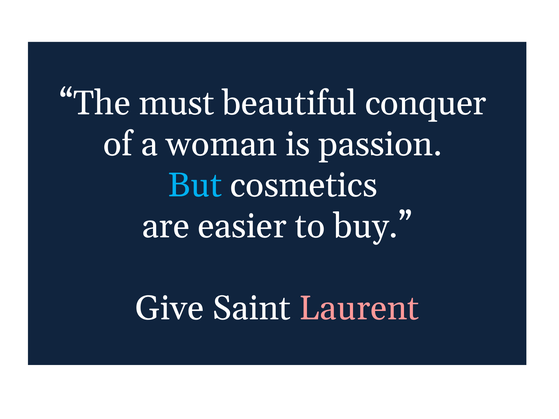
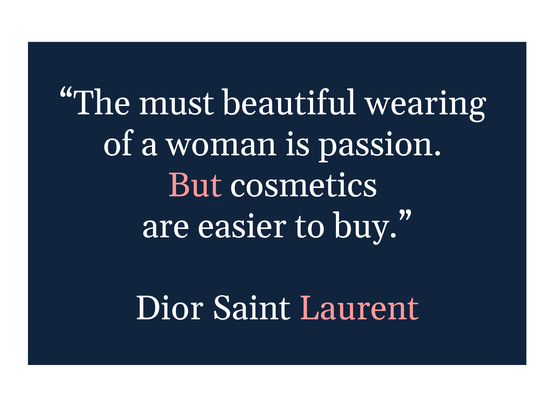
conquer: conquer -> wearing (426, 103)
But colour: light blue -> pink (195, 185)
Give: Give -> Dior (169, 309)
